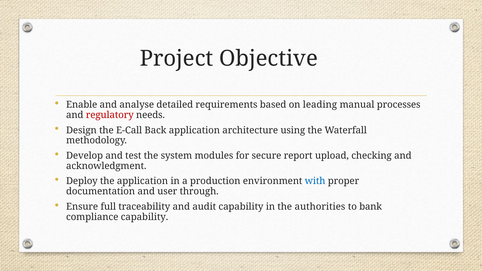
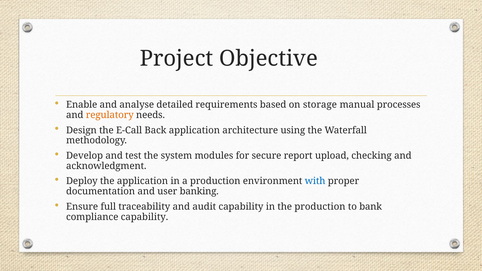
leading: leading -> storage (320, 105)
regulatory colour: red -> orange (110, 115)
through: through -> banking (199, 192)
the authorities: authorities -> production (320, 207)
